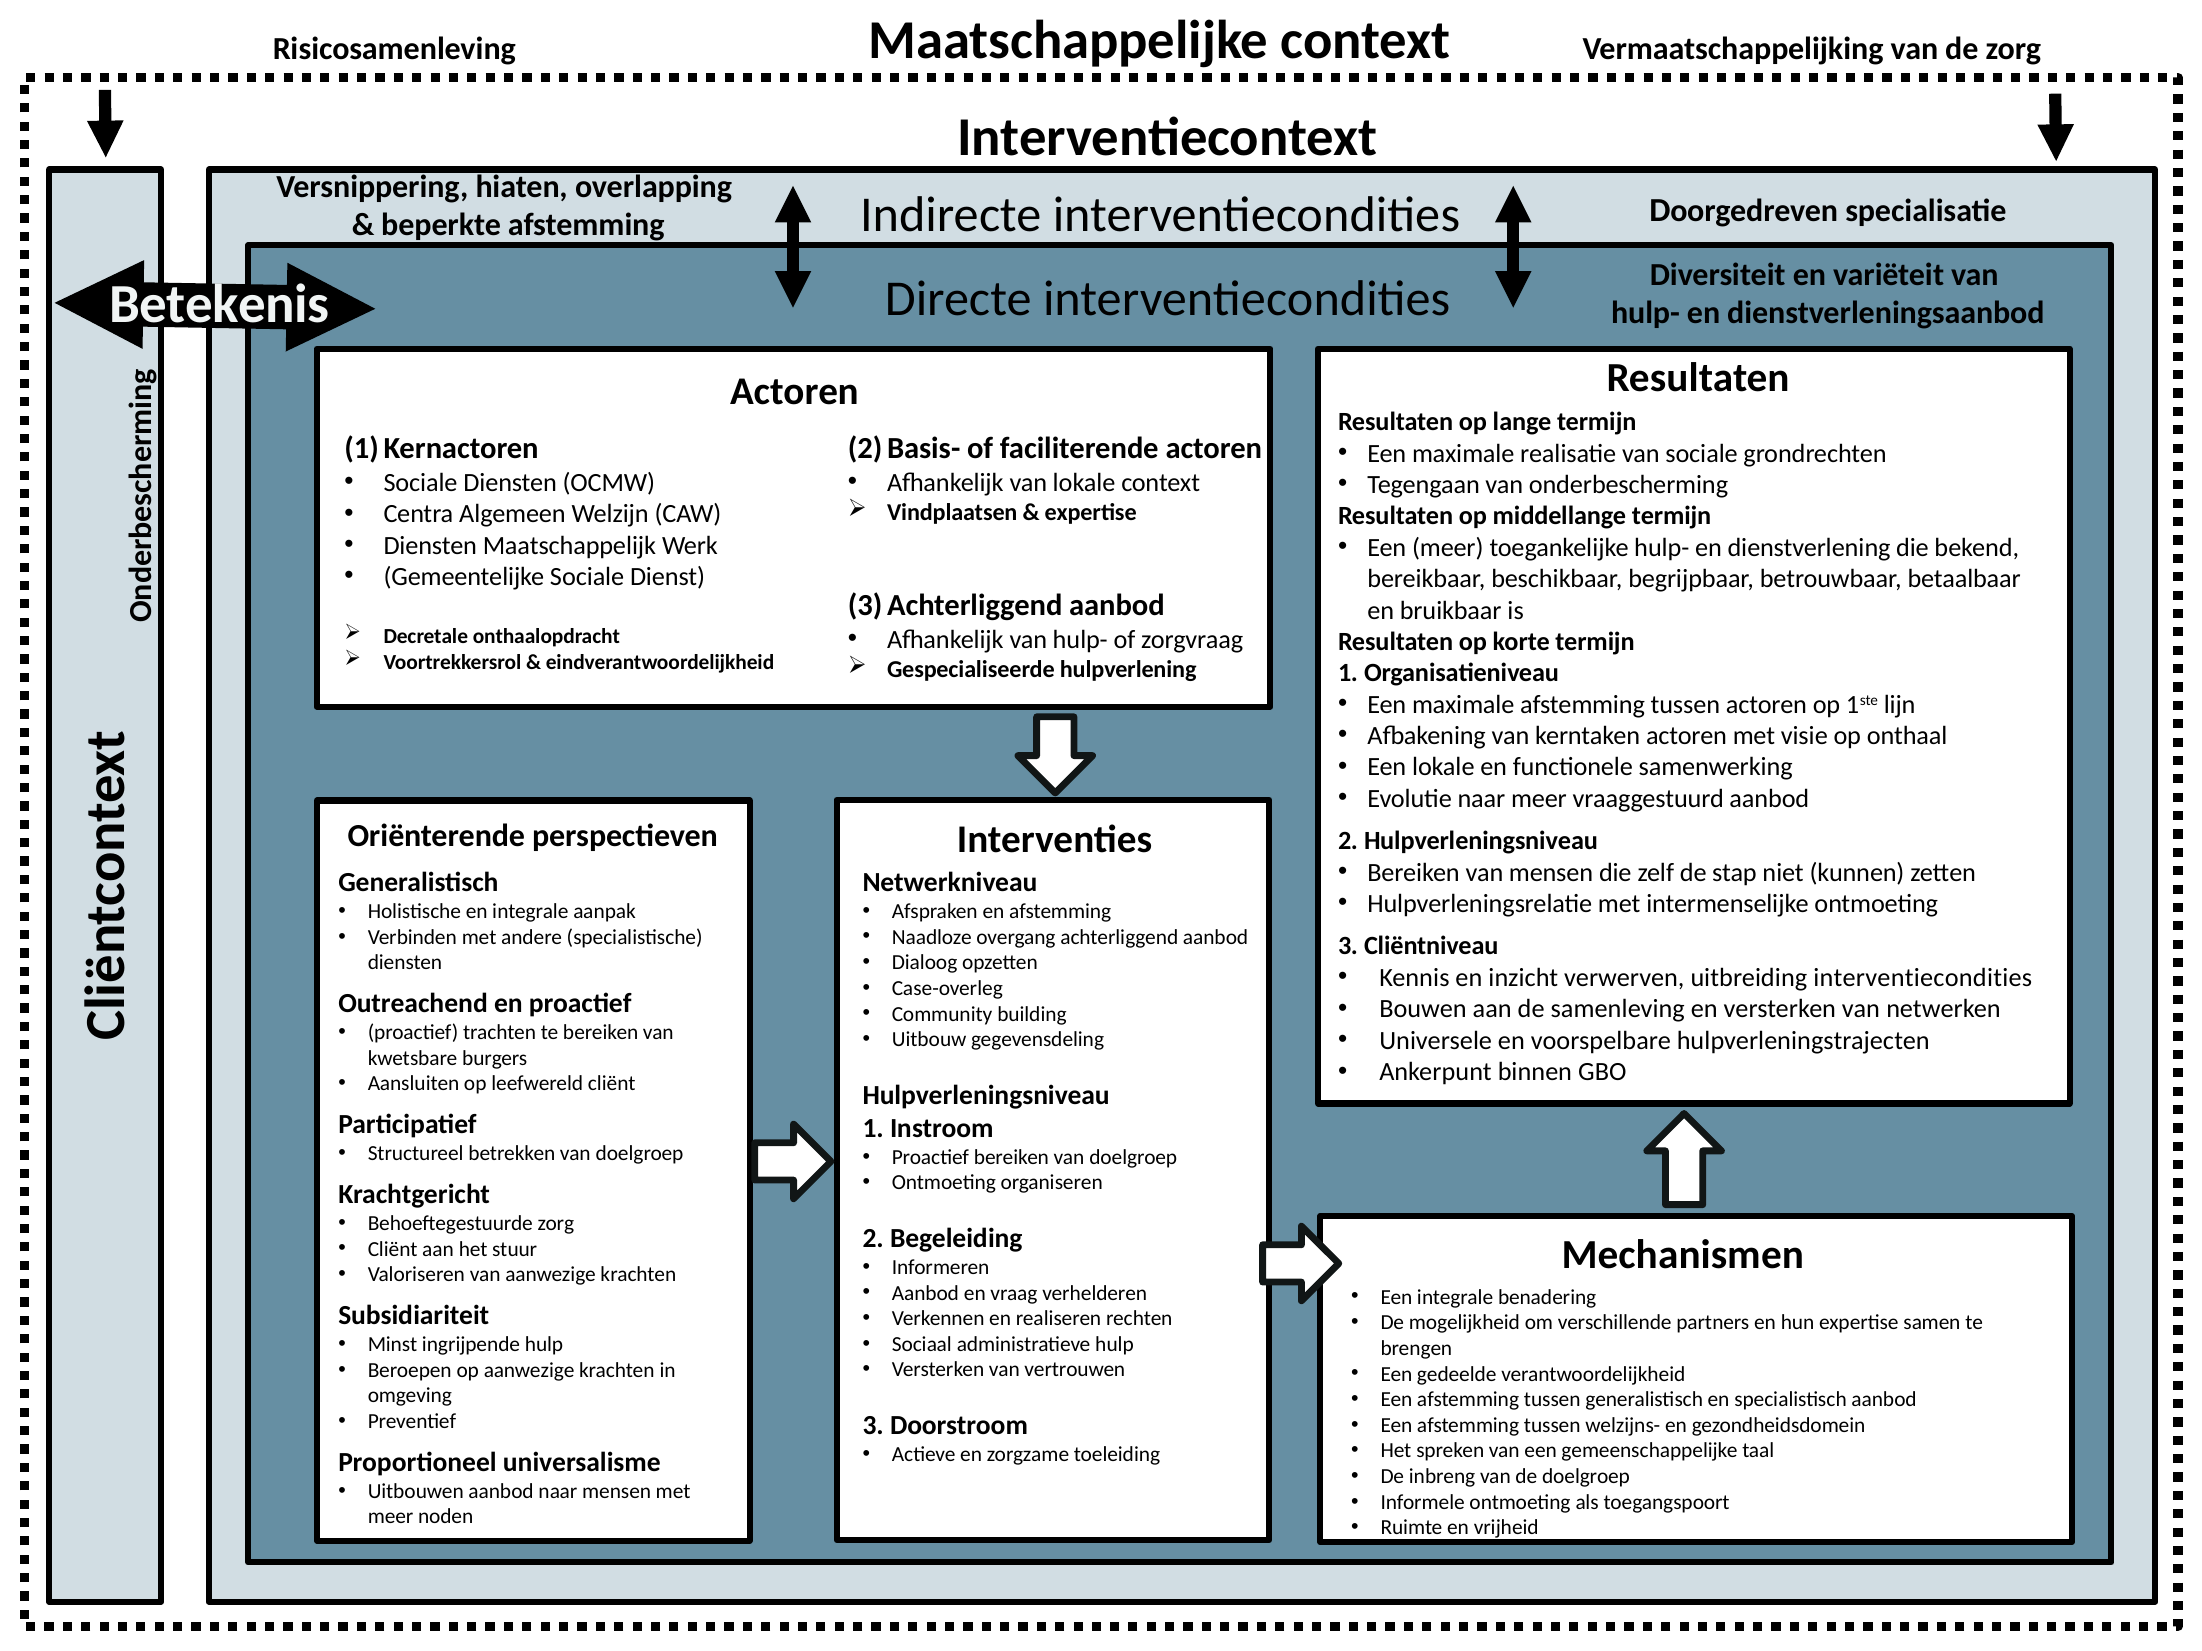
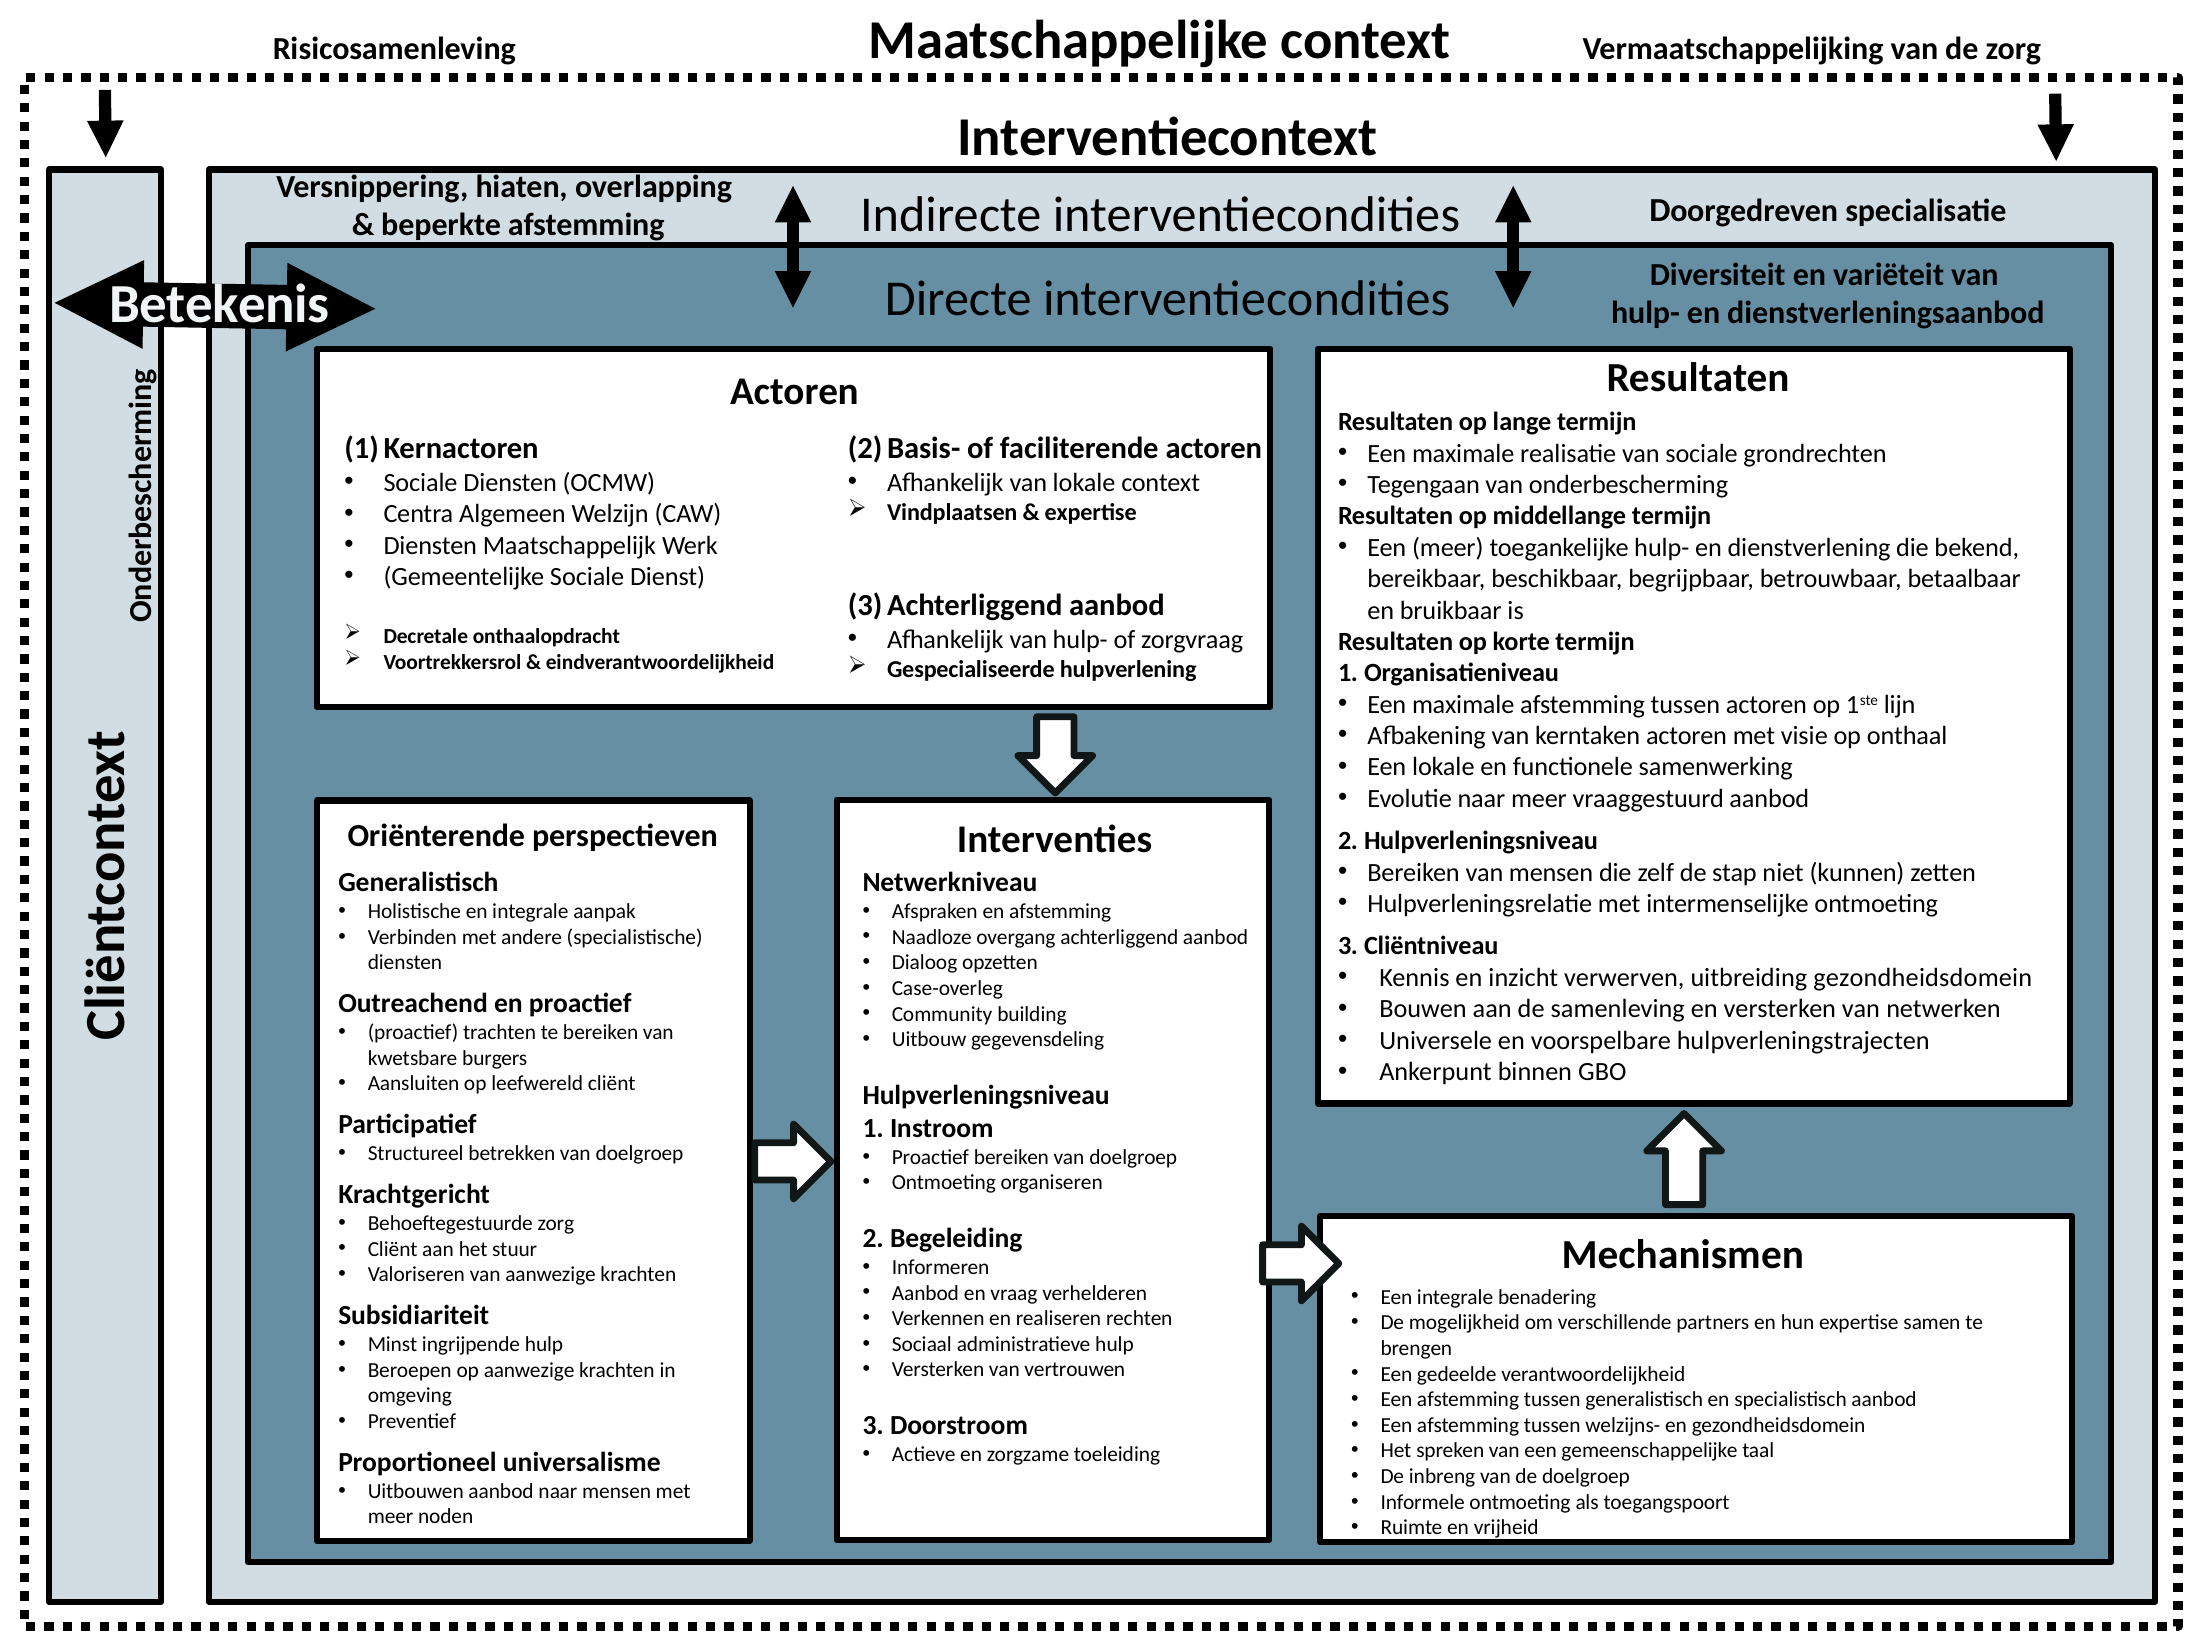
uitbreiding interventiecondities: interventiecondities -> gezondheidsdomein (1923, 978)
